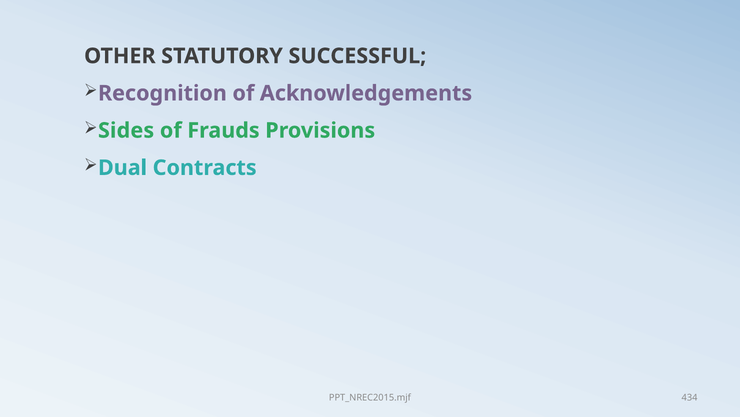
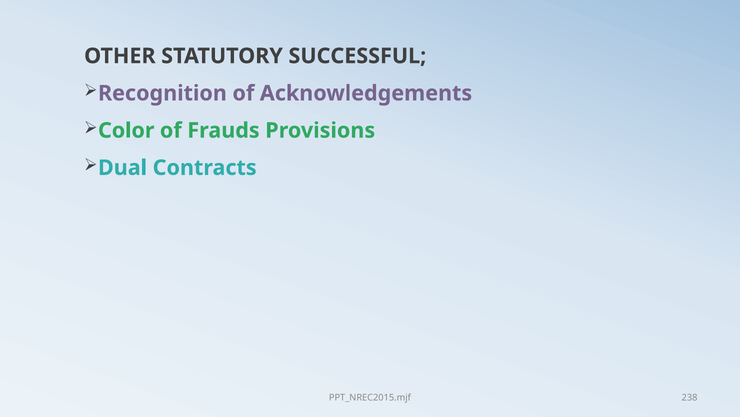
Sides: Sides -> Color (126, 130)
434: 434 -> 238 (690, 397)
